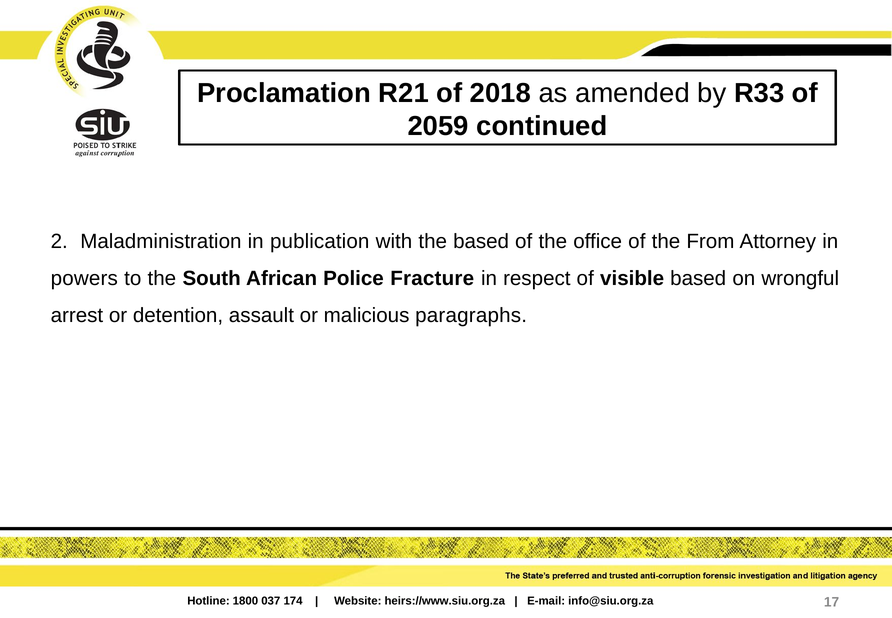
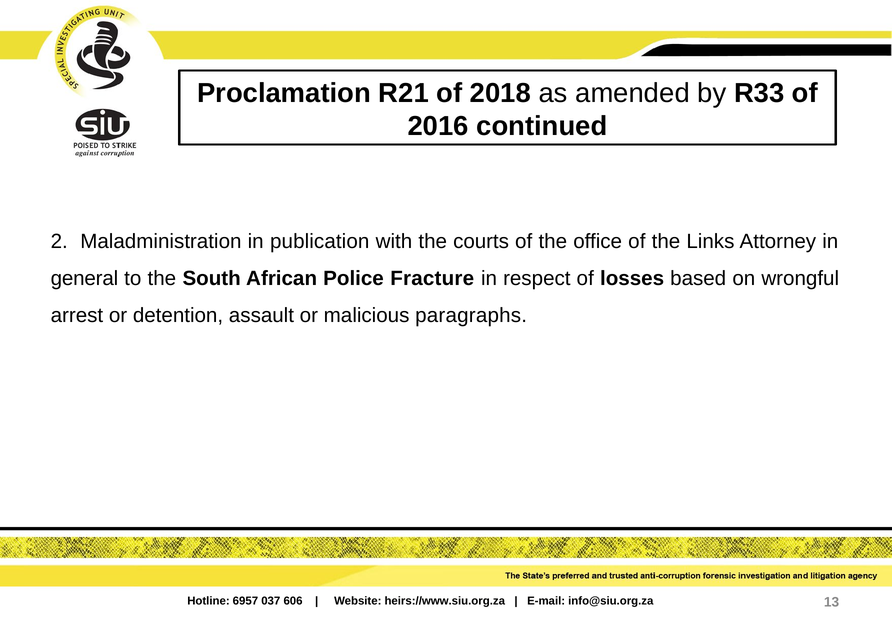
2059: 2059 -> 2016 (438, 126)
the based: based -> courts (481, 241)
From: From -> Links (710, 241)
powers: powers -> general (84, 278)
visible: visible -> losses (632, 278)
1800: 1800 -> 6957 (245, 601)
174: 174 -> 606 (293, 601)
17: 17 -> 13 (832, 602)
